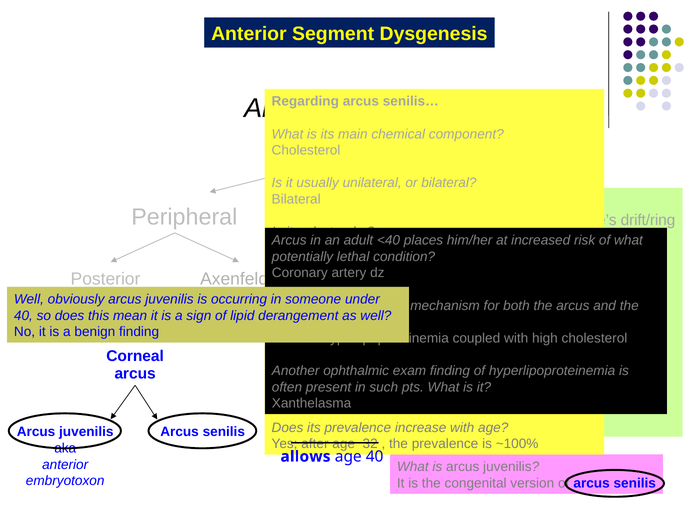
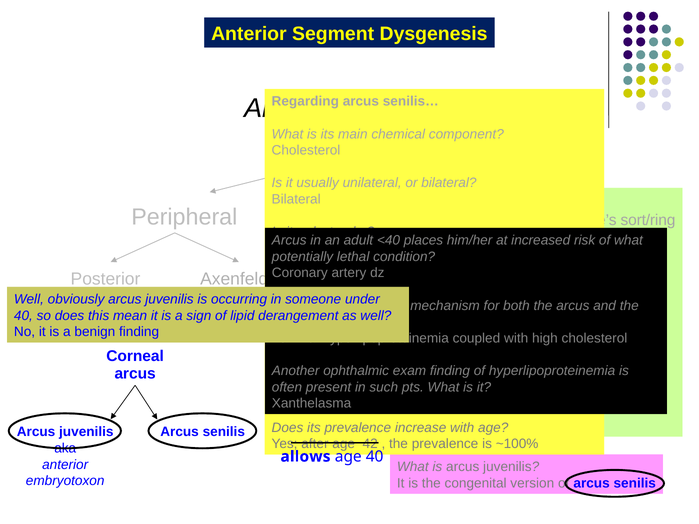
drift/ring: drift/ring -> sort/ring (648, 220)
32: 32 -> 42 (370, 444)
